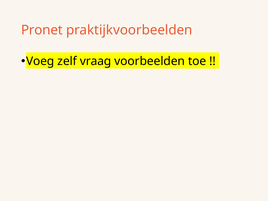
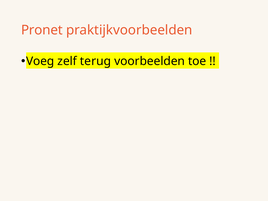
vraag: vraag -> terug (96, 61)
